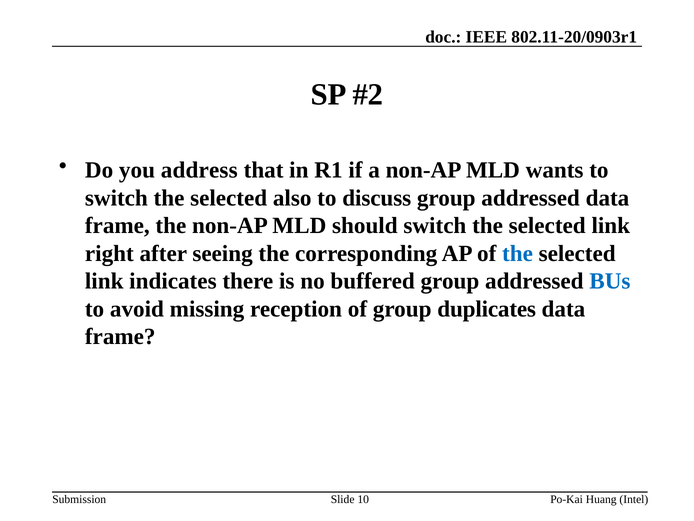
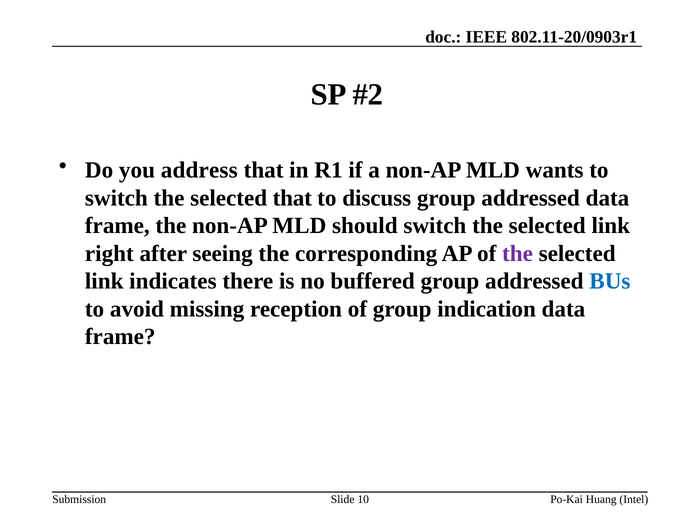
selected also: also -> that (292, 198)
the colour: blue -> purple (517, 253)
duplicates: duplicates -> indication (487, 309)
